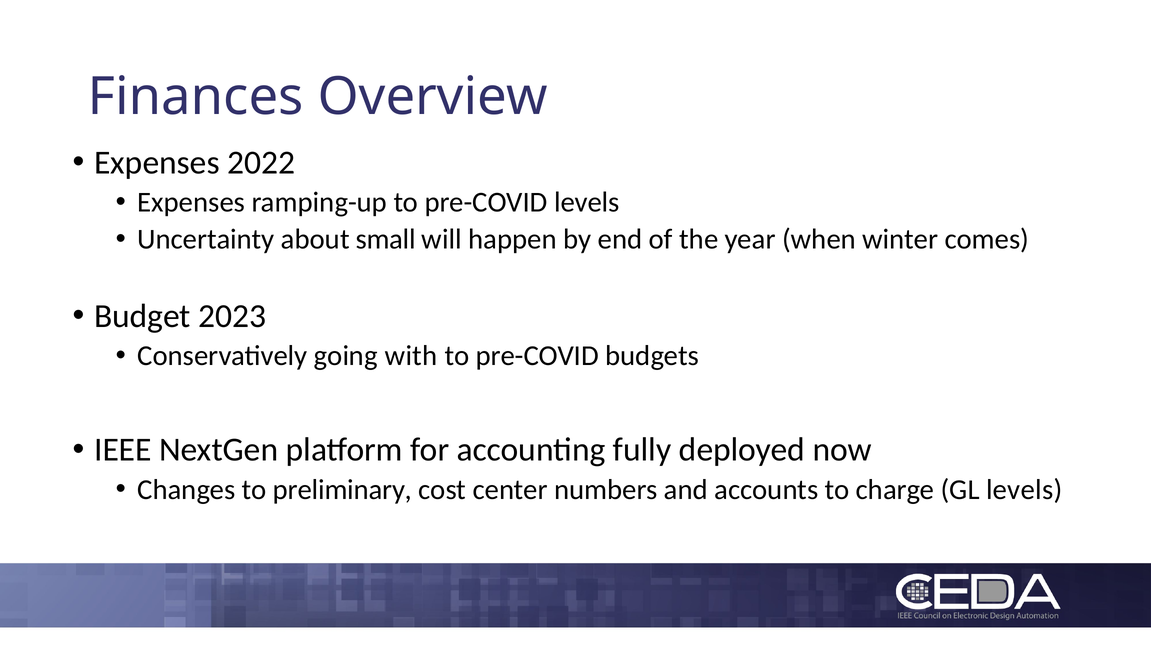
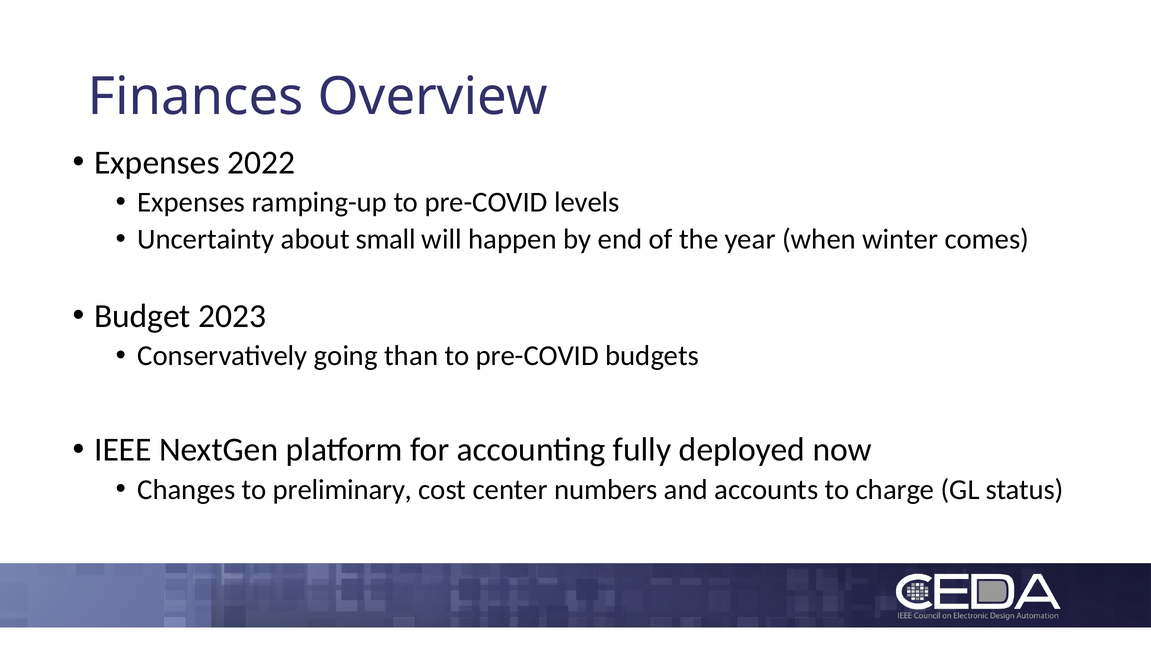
with: with -> than (411, 356)
GL levels: levels -> status (1024, 489)
